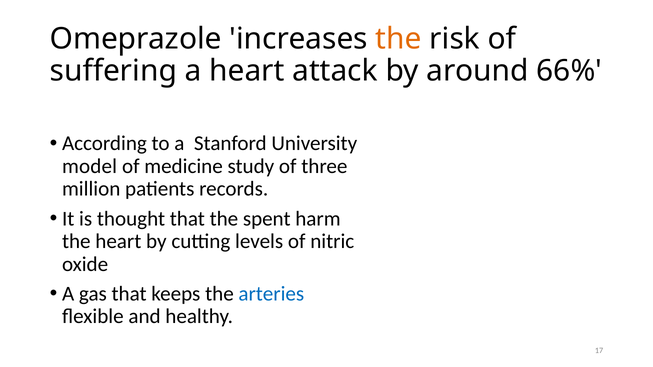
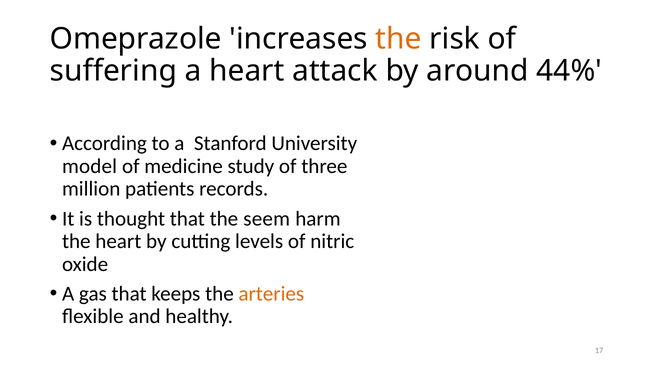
66%: 66% -> 44% (569, 71)
spent: spent -> seem (267, 219)
arteries colour: blue -> orange (271, 294)
